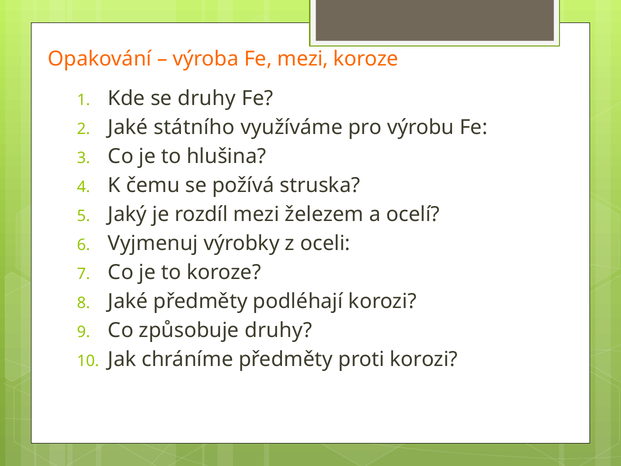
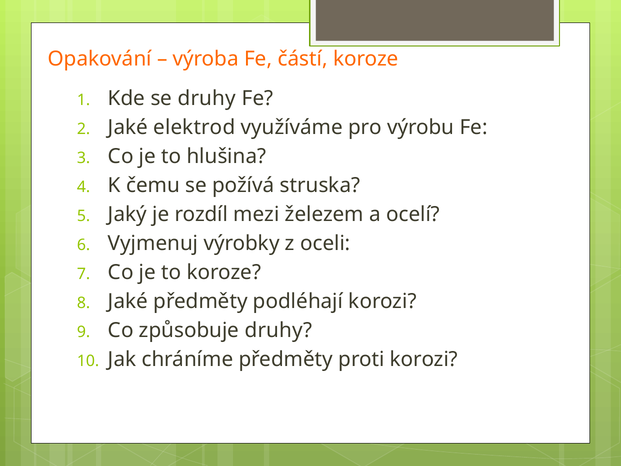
Fe mezi: mezi -> částí (303, 59)
státního: státního -> elektrod (194, 127)
